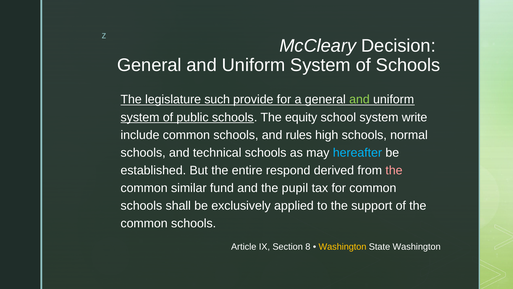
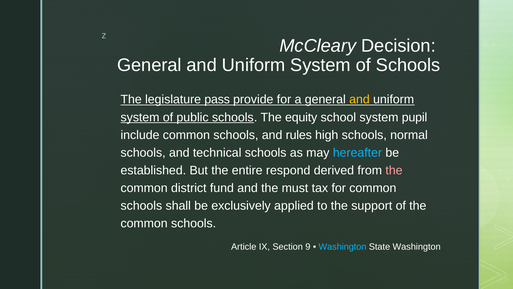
such: such -> pass (217, 99)
and colour: light green -> yellow (359, 99)
write: write -> pupil (415, 117)
similar: similar -> district (189, 188)
pupil: pupil -> must (295, 188)
8: 8 -> 9 (308, 246)
Washington colour: yellow -> light blue (343, 246)
